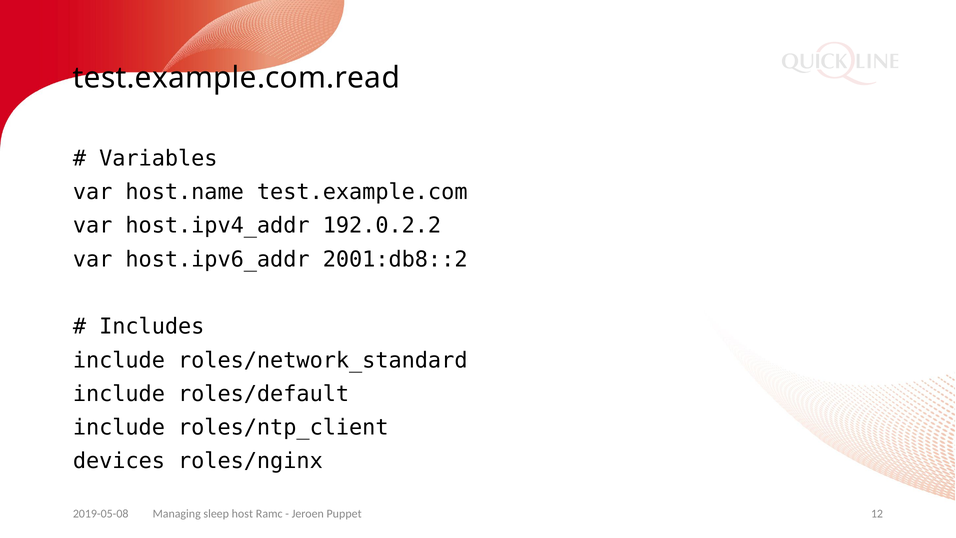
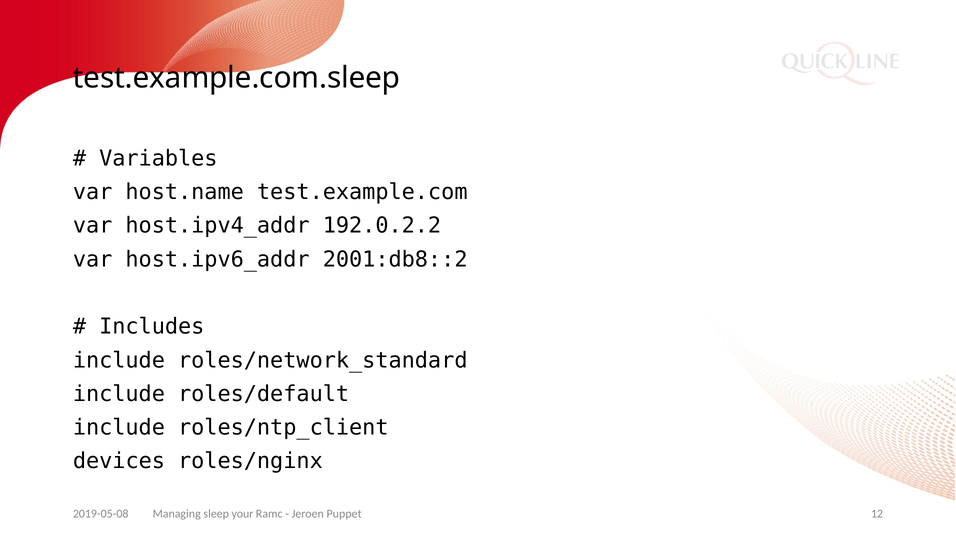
test.example.com.read: test.example.com.read -> test.example.com.sleep (237, 78)
host: host -> your (242, 513)
